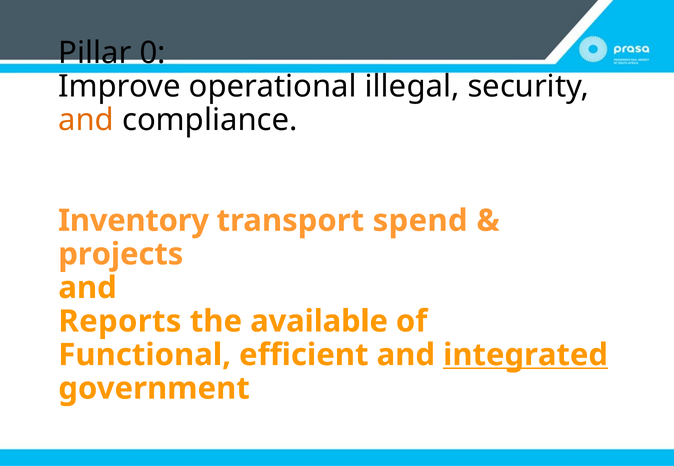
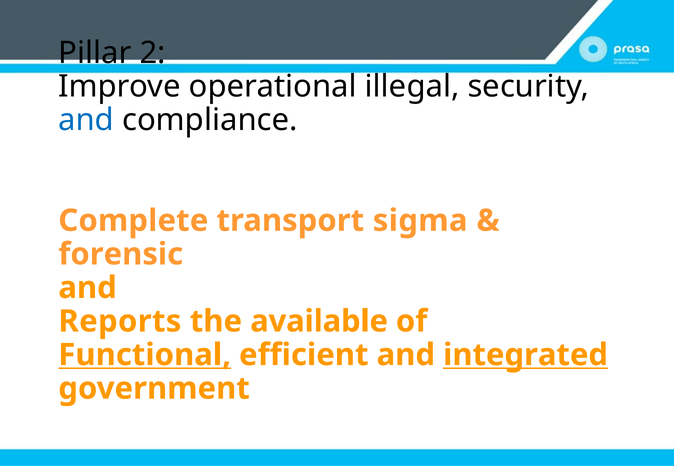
0: 0 -> 2 (153, 53)
and colour: orange -> blue (86, 120)
Inventory: Inventory -> Complete (133, 221)
spend: spend -> sigma (420, 221)
projects: projects -> forensic (121, 255)
Functional underline: none -> present (145, 355)
